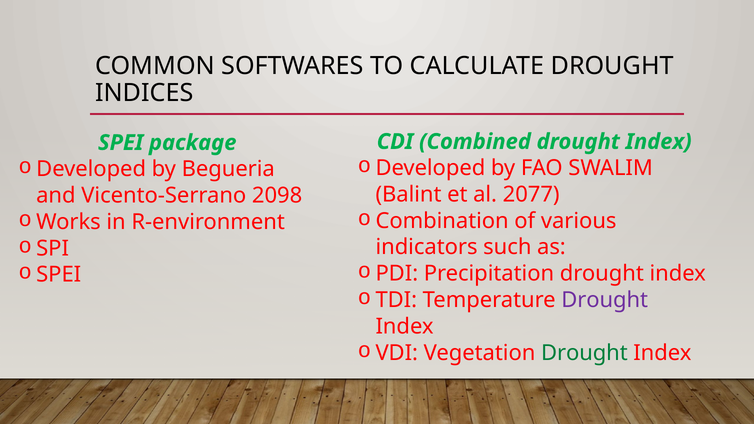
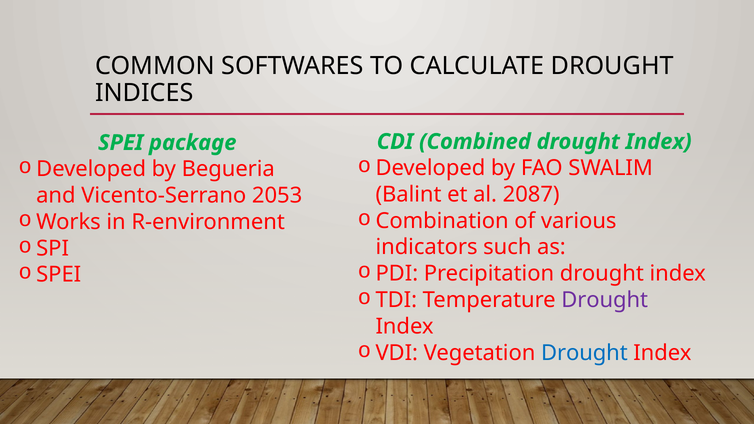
2077: 2077 -> 2087 (531, 194)
2098: 2098 -> 2053 (277, 196)
Drought colour: green -> blue (584, 353)
